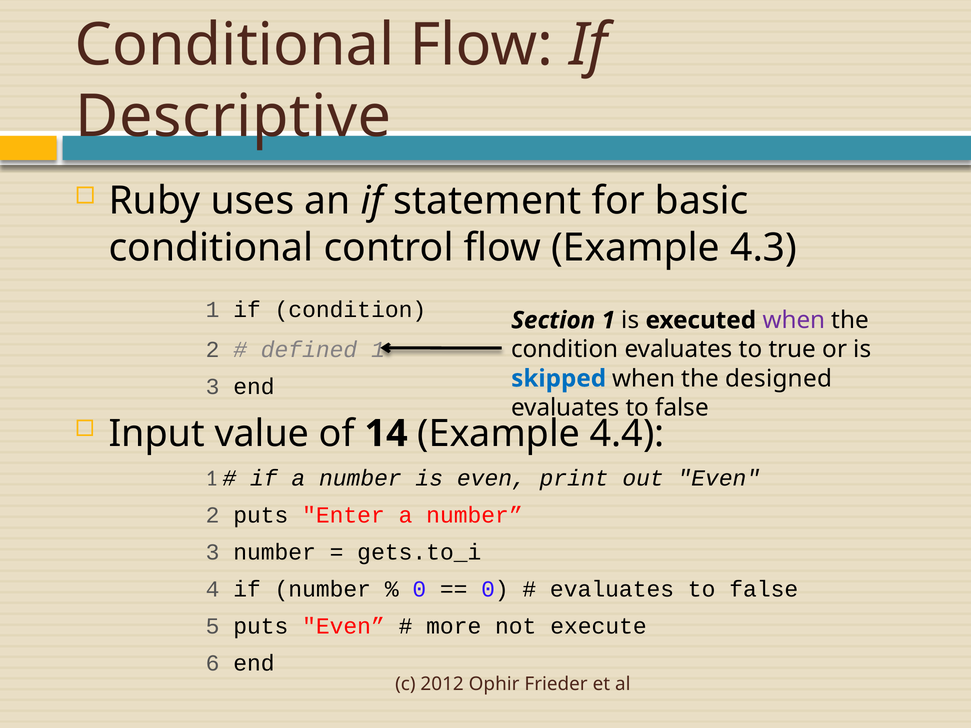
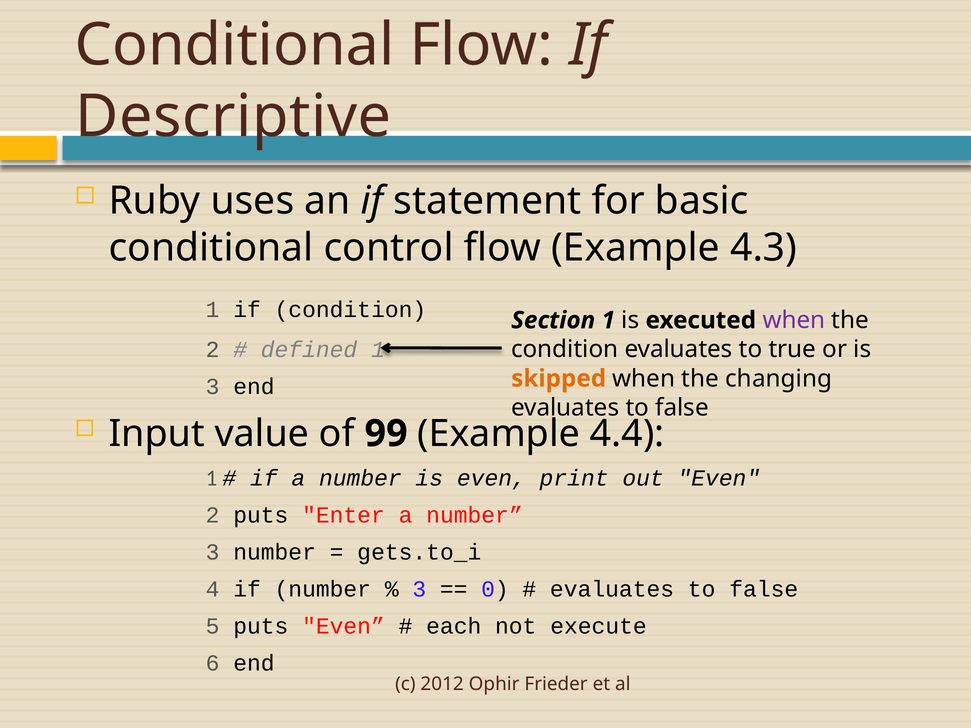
skipped colour: blue -> orange (559, 379)
designed: designed -> changing (779, 379)
14: 14 -> 99 (386, 434)
0: 0 -> 3 (419, 589)
more: more -> each (454, 626)
